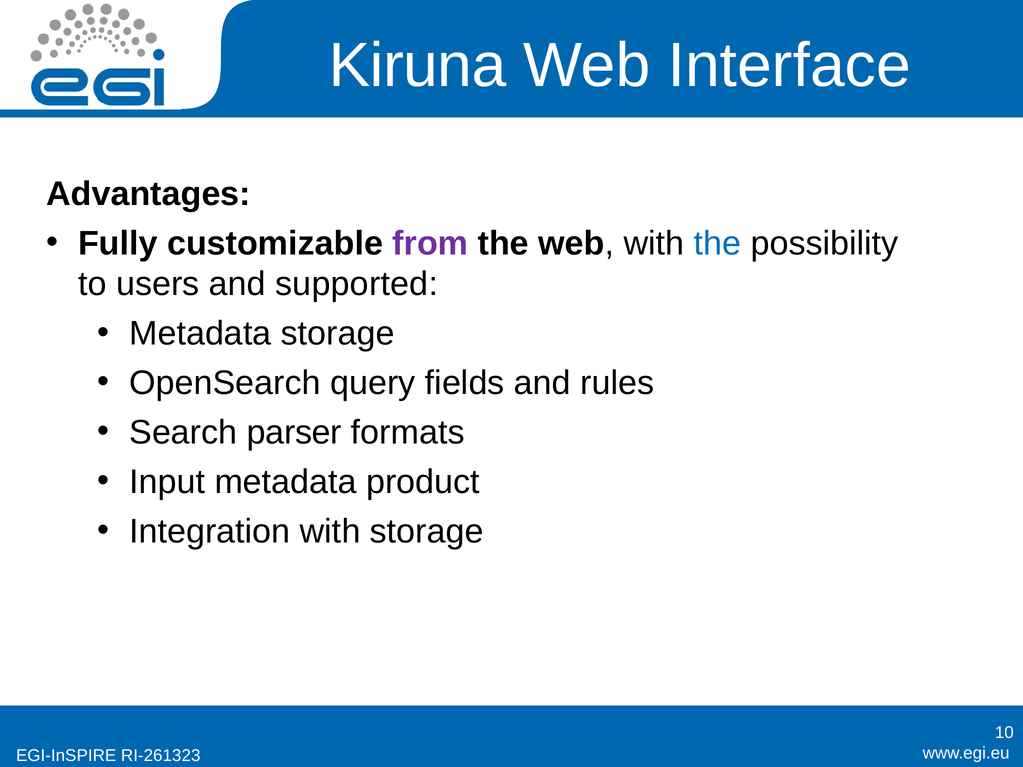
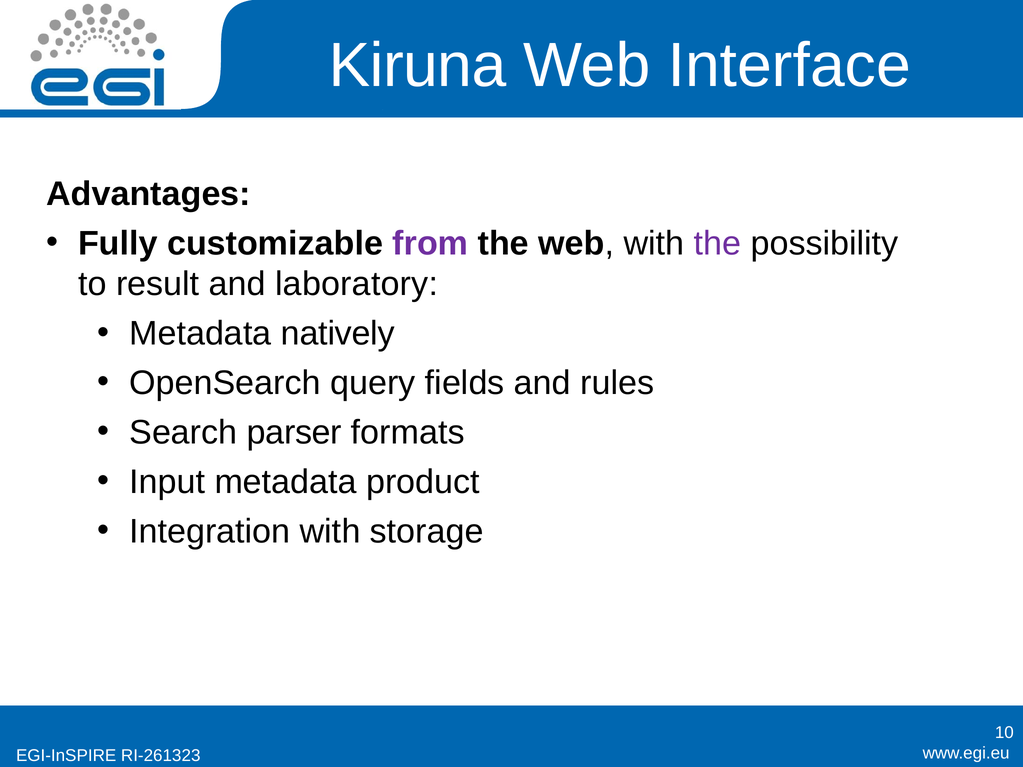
the colour: blue -> purple (717, 243)
users: users -> result (158, 284)
supported: supported -> laboratory (357, 284)
Metadata storage: storage -> natively (338, 334)
